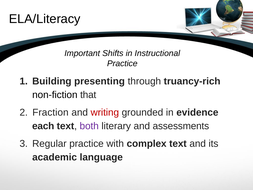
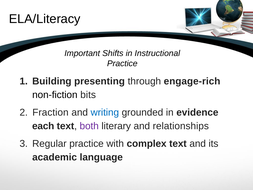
truancy-rich: truancy-rich -> engage-rich (192, 81)
that: that -> bits (88, 95)
writing colour: red -> blue (105, 112)
assessments: assessments -> relationships (181, 126)
